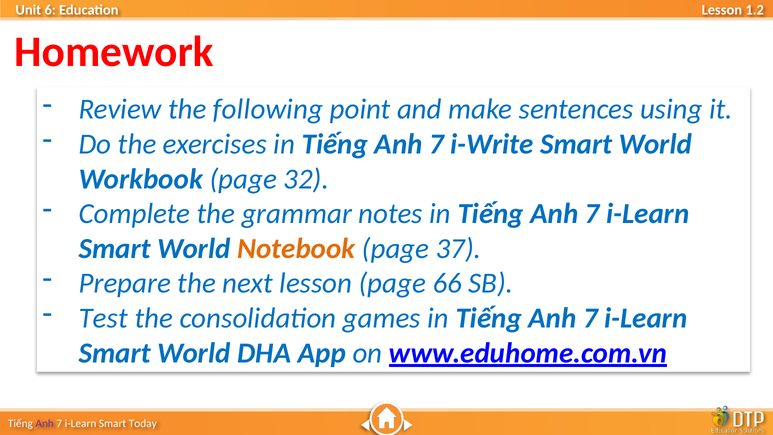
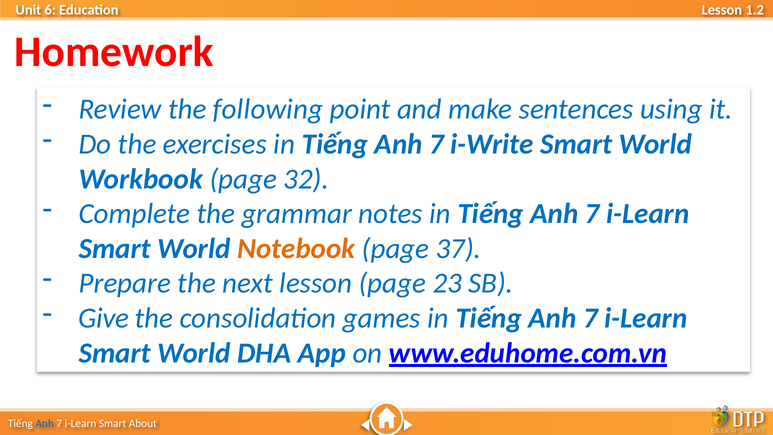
66: 66 -> 23 (447, 283)
Test: Test -> Give (104, 318)
Anh colour: purple -> blue (45, 423)
Today: Today -> About (143, 423)
